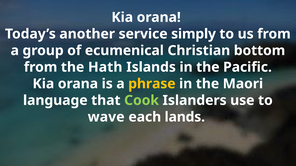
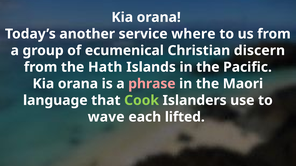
simply: simply -> where (193, 34)
bottom: bottom -> discern (259, 51)
phrase colour: yellow -> pink (152, 84)
lands: lands -> lifted (185, 117)
